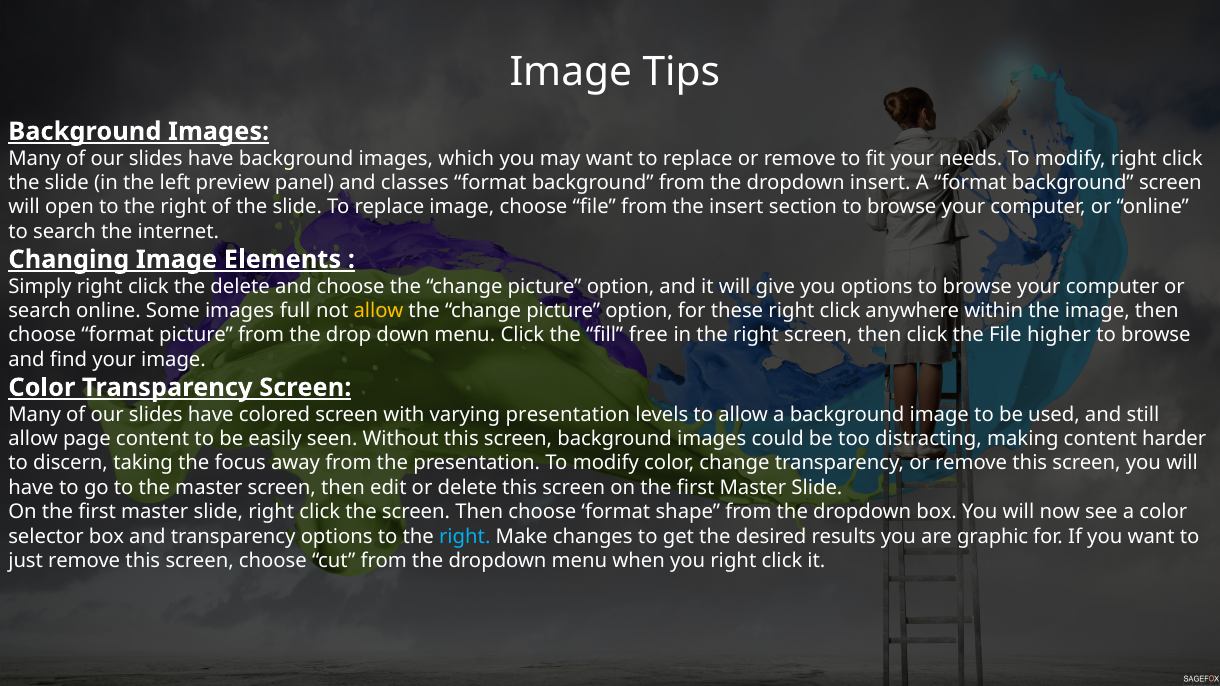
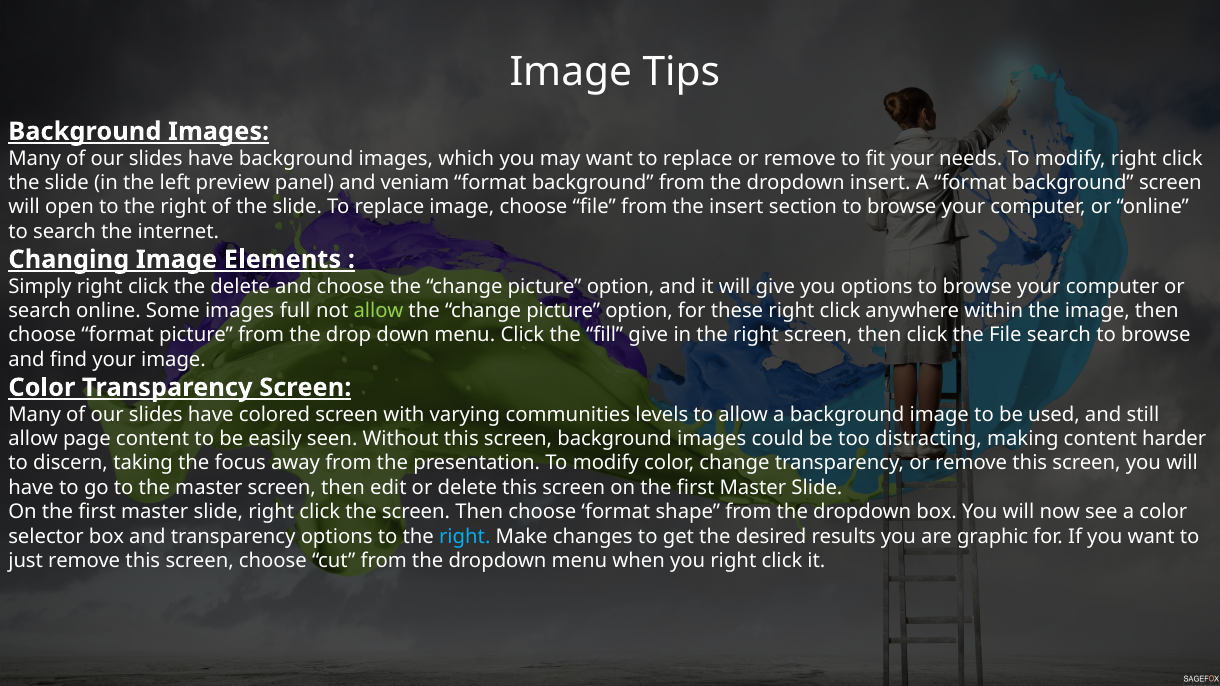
classes: classes -> veniam (415, 183)
allow colour: yellow -> light green (379, 311)
fill free: free -> give (648, 335)
File higher: higher -> search (1059, 335)
varying presentation: presentation -> communities (568, 415)
